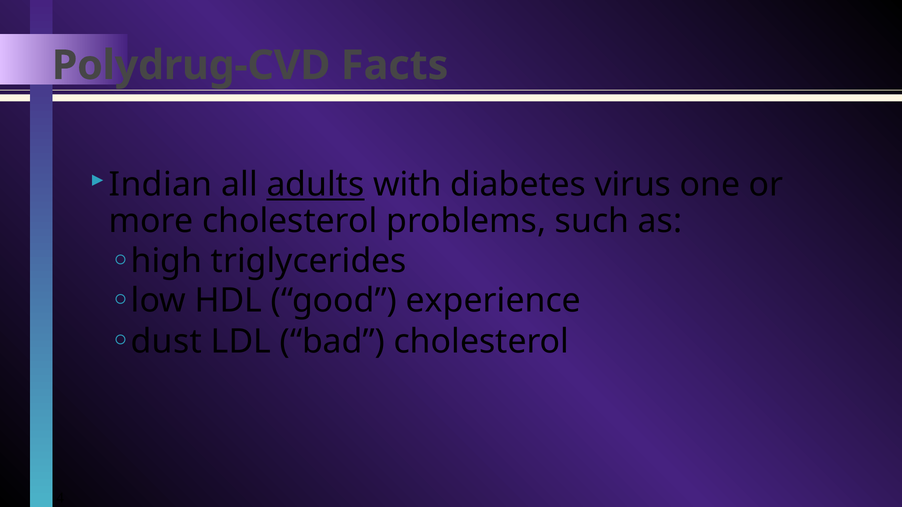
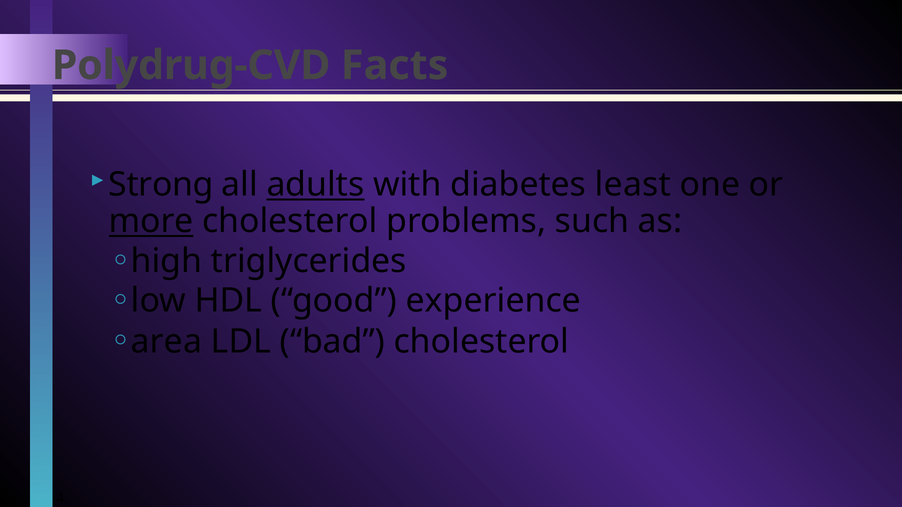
Indian: Indian -> Strong (161, 185)
virus: virus -> least (633, 185)
more underline: none -> present (151, 221)
dust: dust -> area (166, 342)
